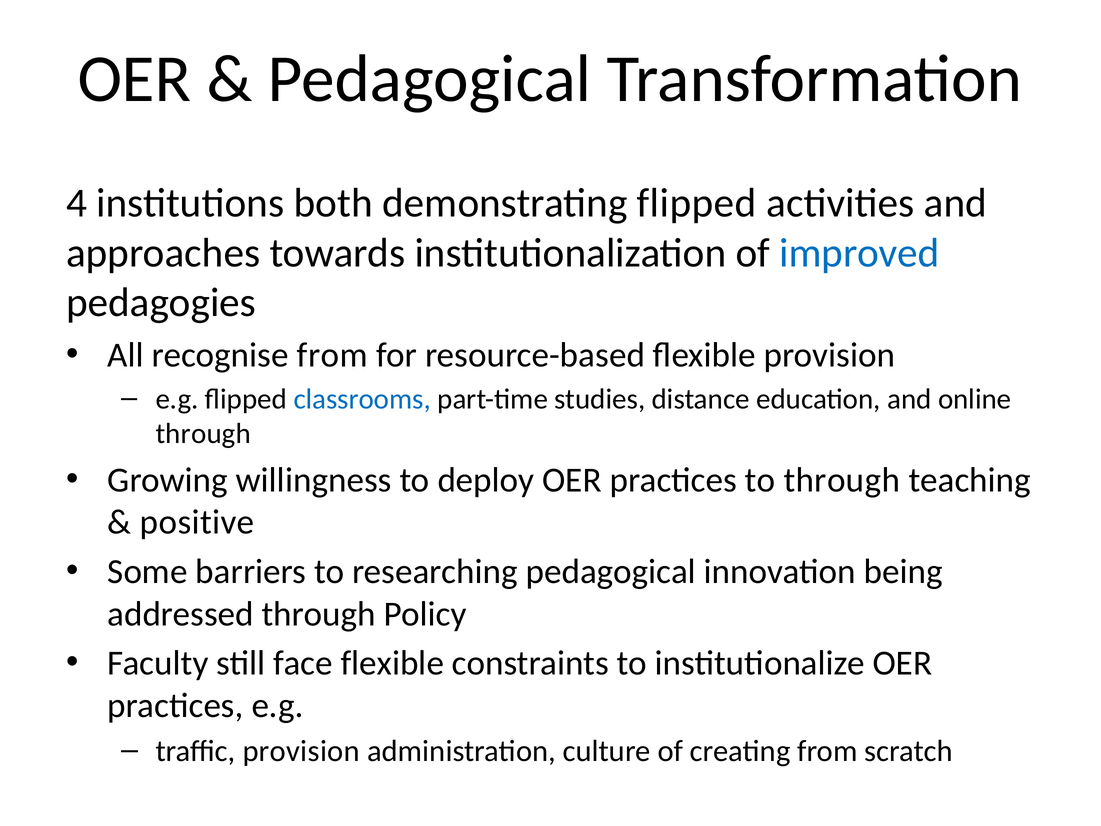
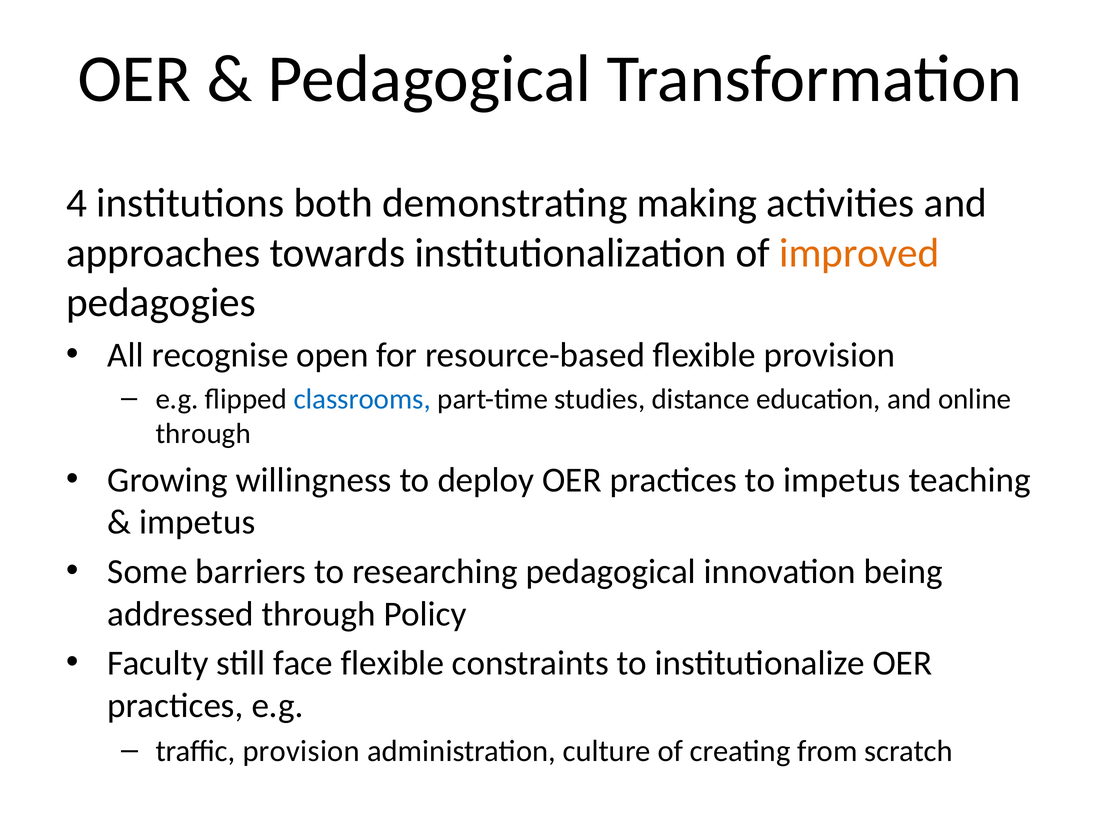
demonstrating flipped: flipped -> making (697, 203)
improved colour: blue -> orange (859, 253)
recognise from: from -> open (333, 355)
to through: through -> impetus (842, 480)
positive: positive -> impetus (197, 522)
